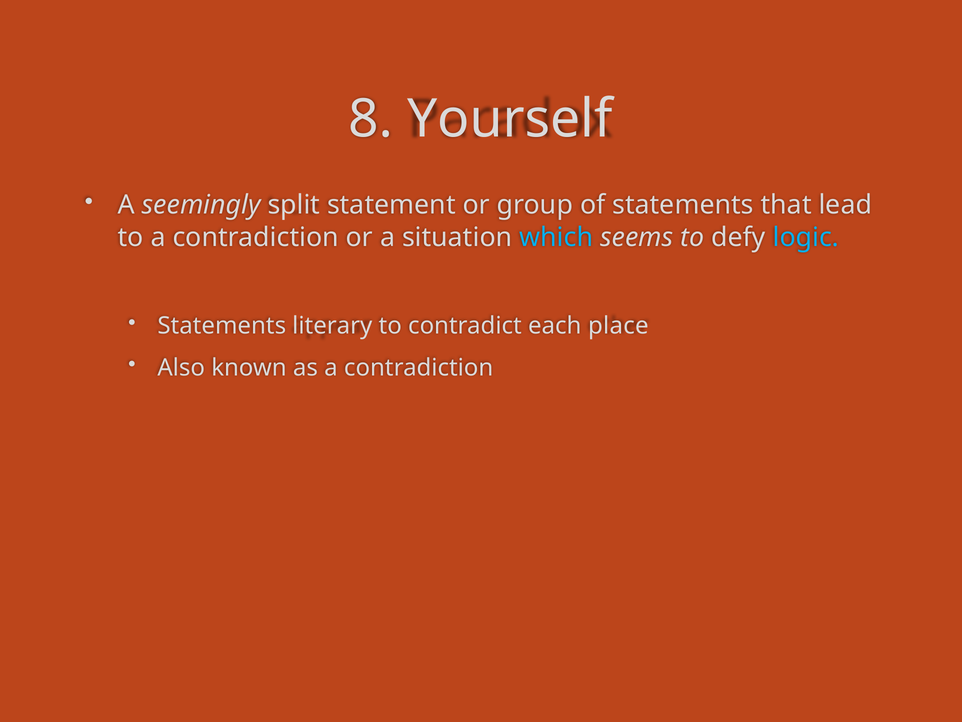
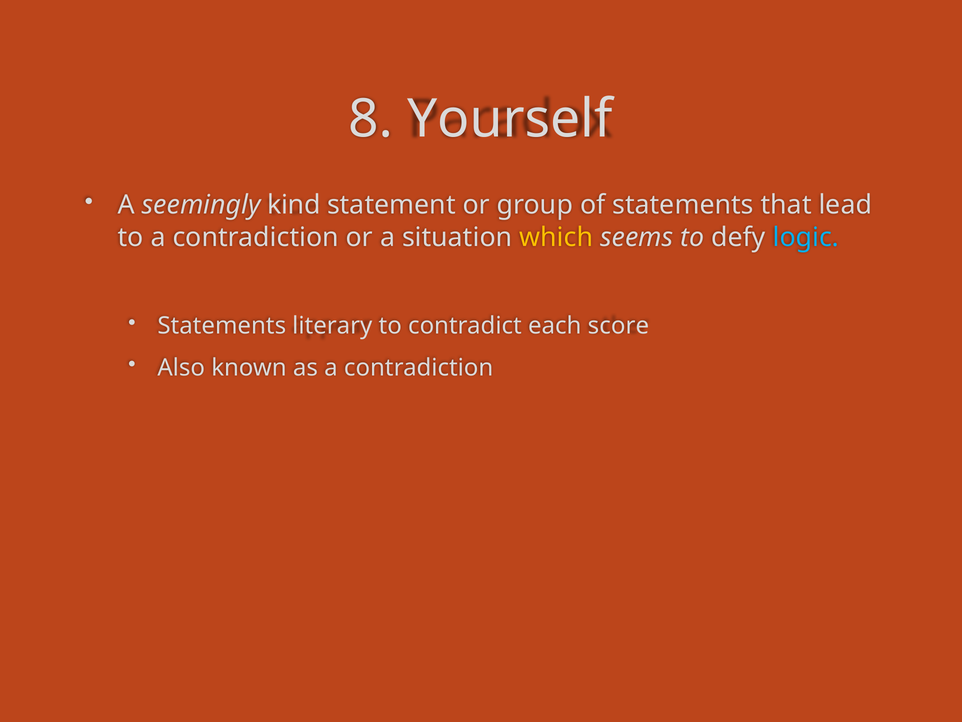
split: split -> kind (294, 205)
which colour: light blue -> yellow (556, 237)
place: place -> score (618, 326)
